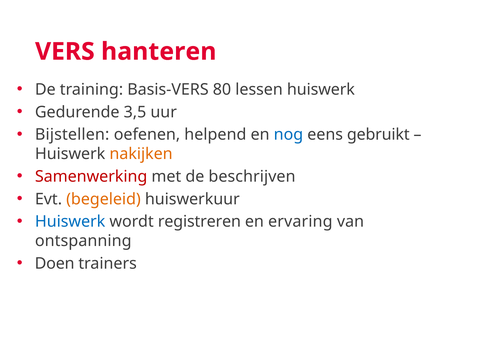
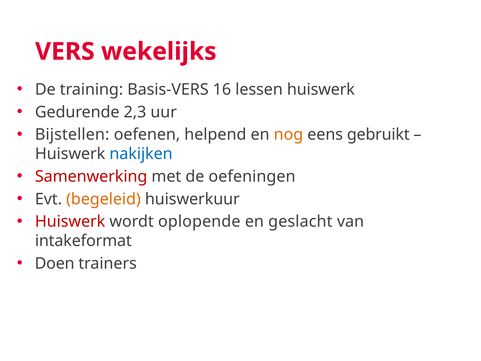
hanteren: hanteren -> wekelijks (159, 52)
80: 80 -> 16 (222, 89)
3,5: 3,5 -> 2,3 (135, 112)
nog colour: blue -> orange (288, 135)
nakijken colour: orange -> blue (141, 154)
beschrijven: beschrijven -> oefeningen (252, 176)
Huiswerk colour: blue -> red (70, 222)
registreren: registreren -> oplopende (199, 222)
ervaring: ervaring -> geslacht (300, 222)
ontspanning: ontspanning -> intakeformat (83, 241)
